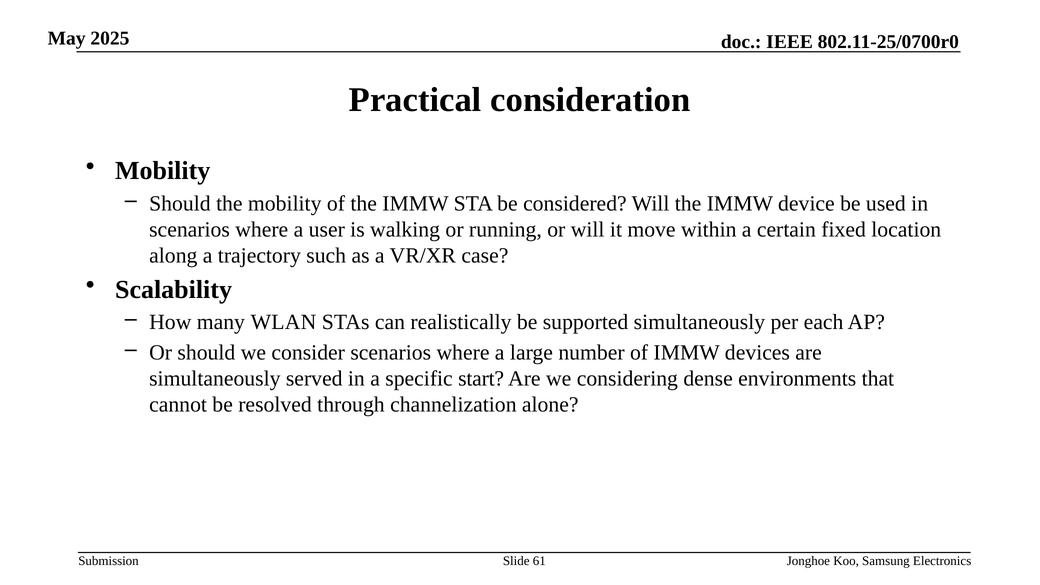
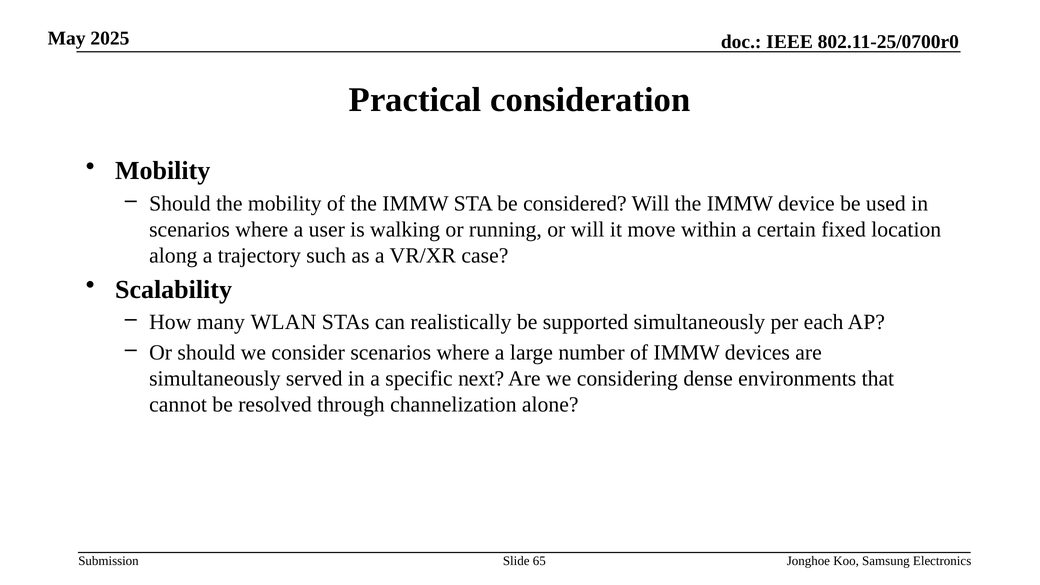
start: start -> next (481, 379)
61: 61 -> 65 (539, 561)
